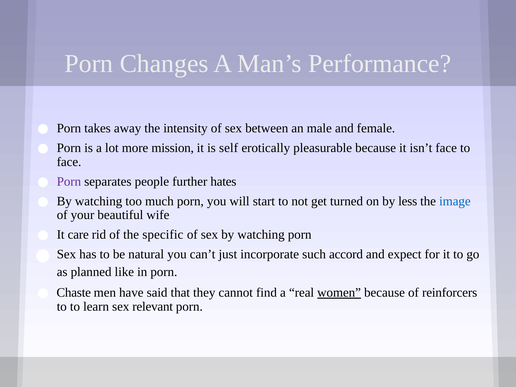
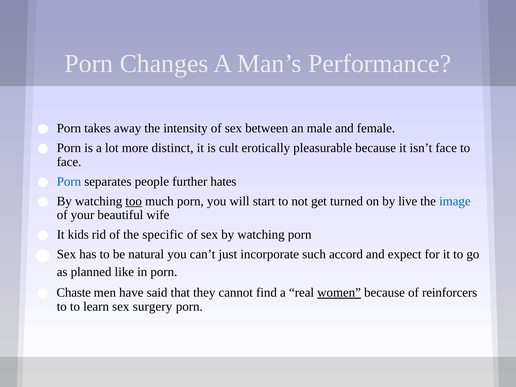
mission: mission -> distinct (173, 148)
self: self -> cult (229, 148)
Porn colour: purple -> blue (69, 181)
too underline: none -> present (134, 201)
less: less -> live (408, 201)
care: care -> kids (78, 235)
relevant: relevant -> surgery (153, 307)
